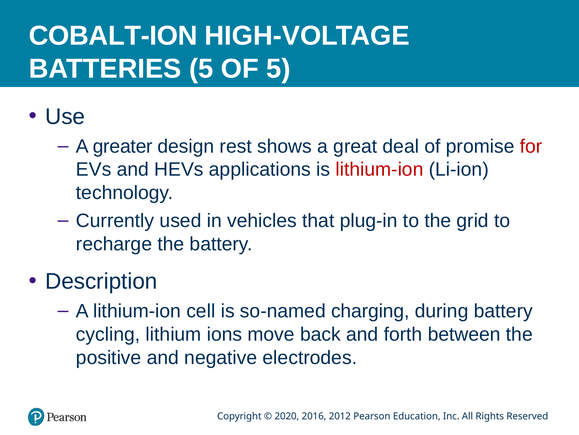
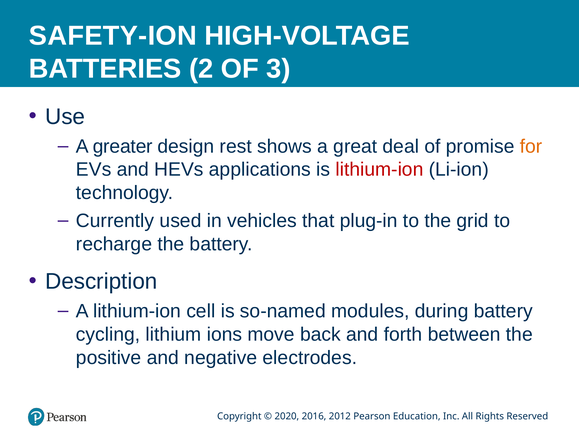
COBALT-ION: COBALT-ION -> SAFETY-ION (113, 36)
BATTERIES 5: 5 -> 2 (201, 69)
OF 5: 5 -> 3 (278, 69)
for colour: red -> orange (531, 146)
charging: charging -> modules (370, 311)
